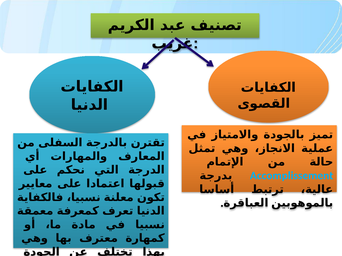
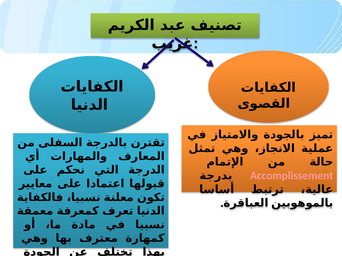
Accomplissement colour: light blue -> pink (292, 176)
